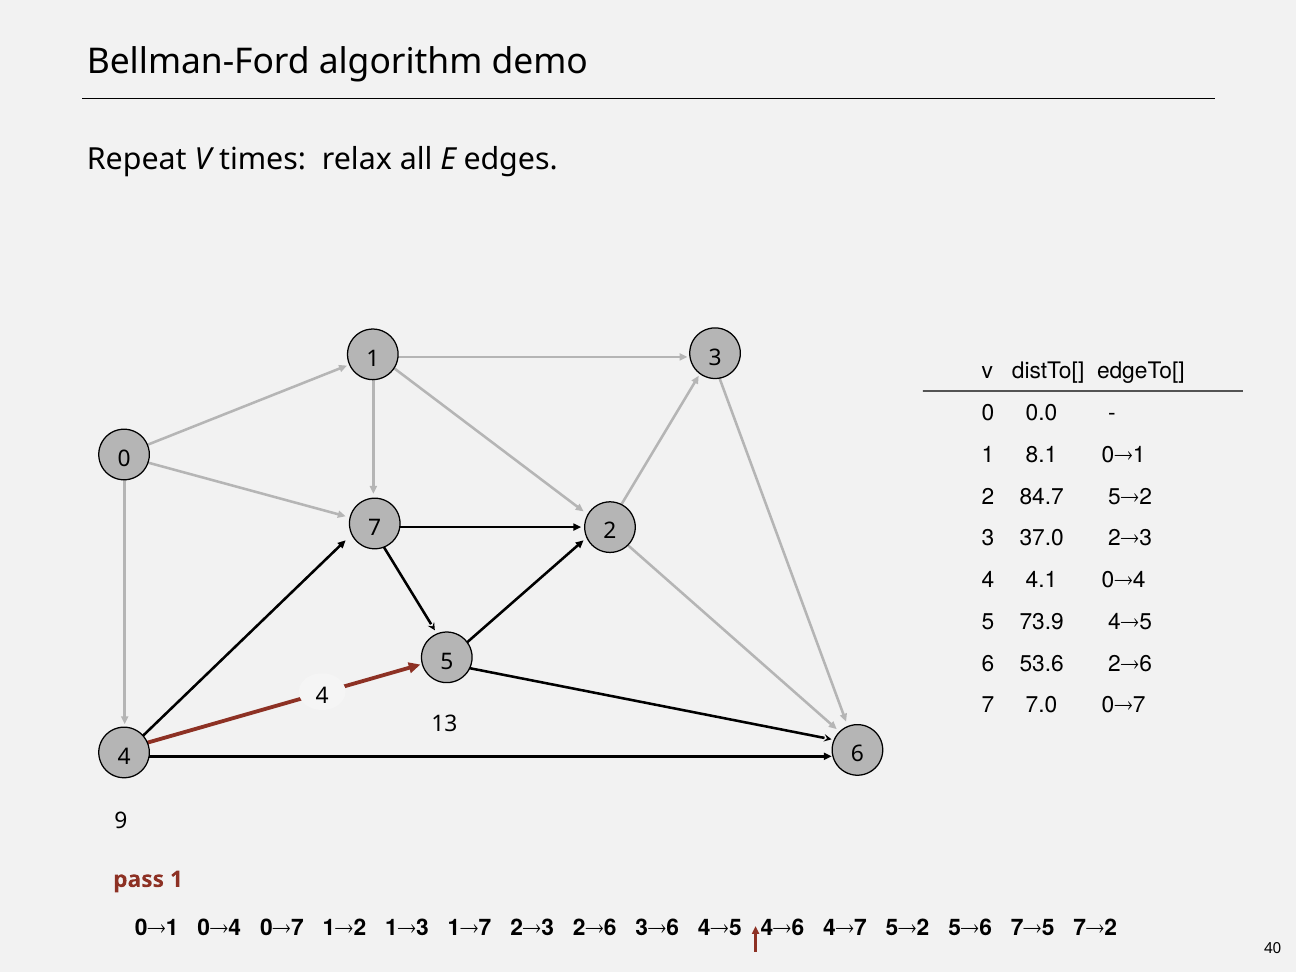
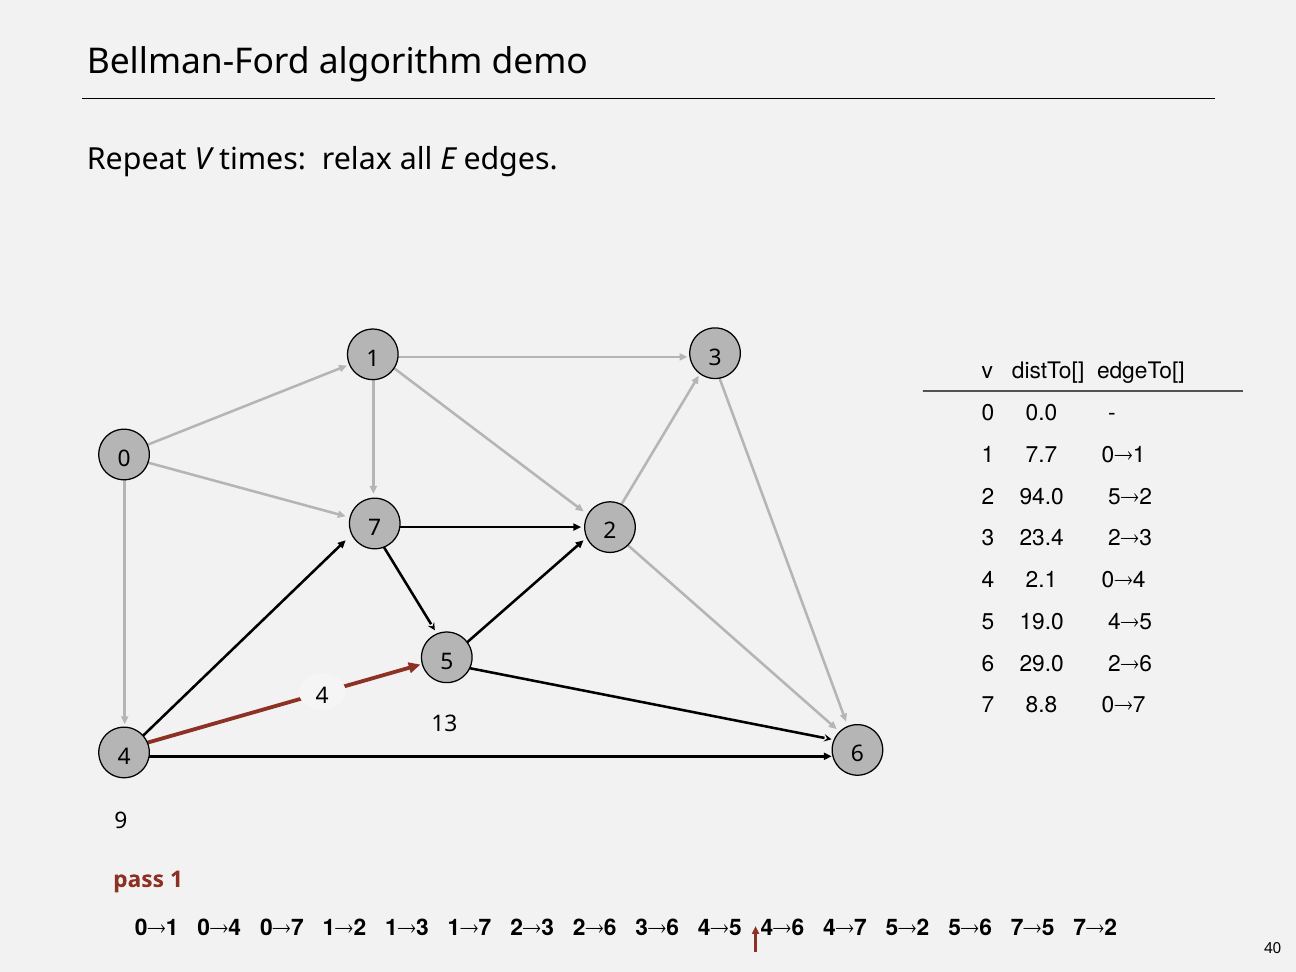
8.1: 8.1 -> 7.7 (1042, 455)
84.7: 84.7 -> 94.0 (1042, 497)
37.0: 37.0 -> 23.4 (1042, 538)
4.1: 4.1 -> 2.1 (1042, 580)
73.9: 73.9 -> 19.0 (1042, 622)
53.6: 53.6 -> 29.0 (1042, 664)
7.0: 7.0 -> 8.8 (1042, 705)
